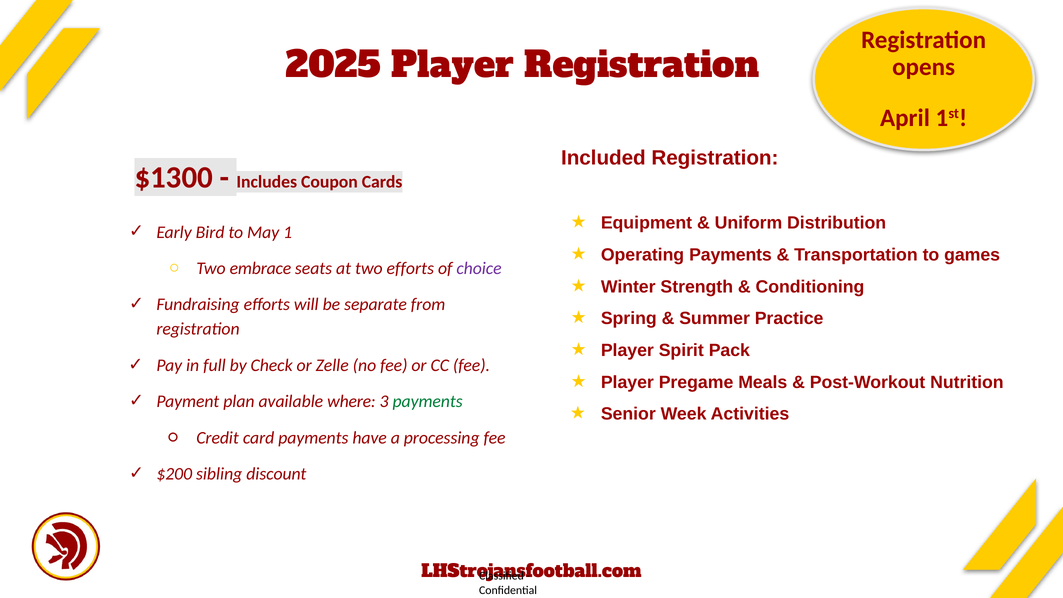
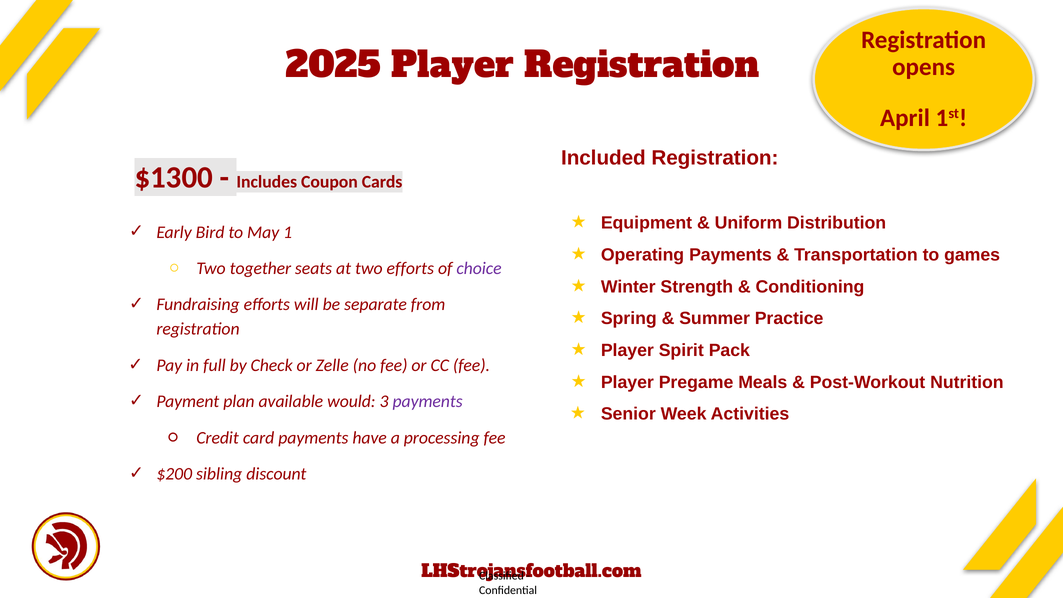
embrace: embrace -> together (260, 268)
where: where -> would (351, 401)
payments colour: green -> purple (428, 401)
